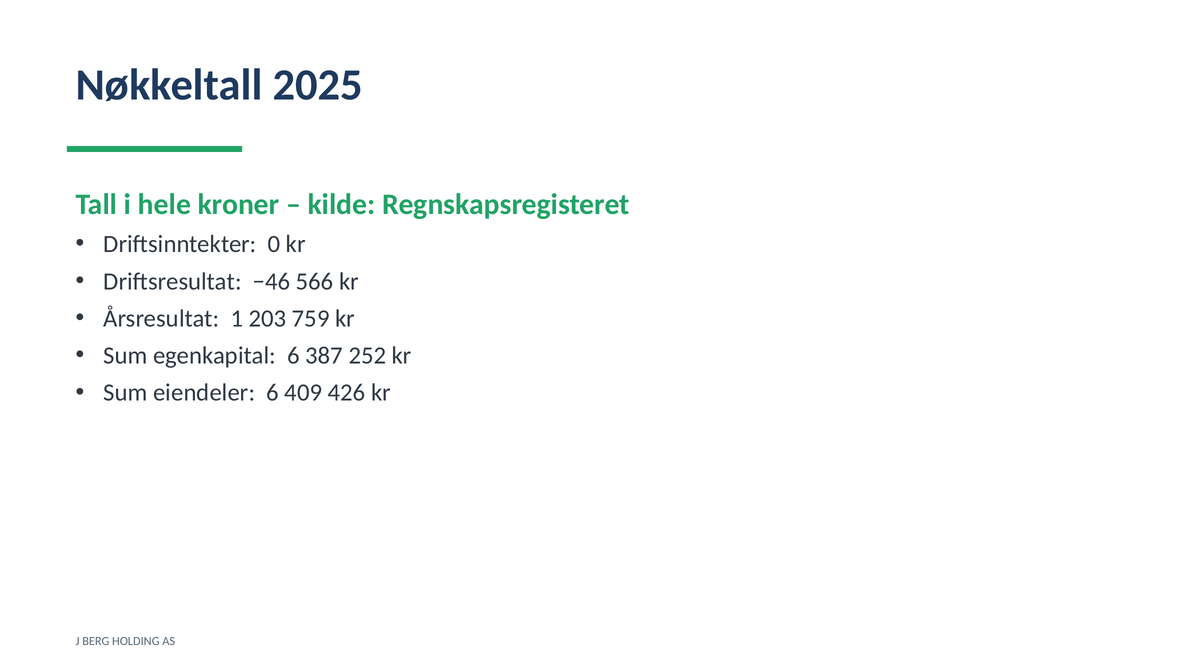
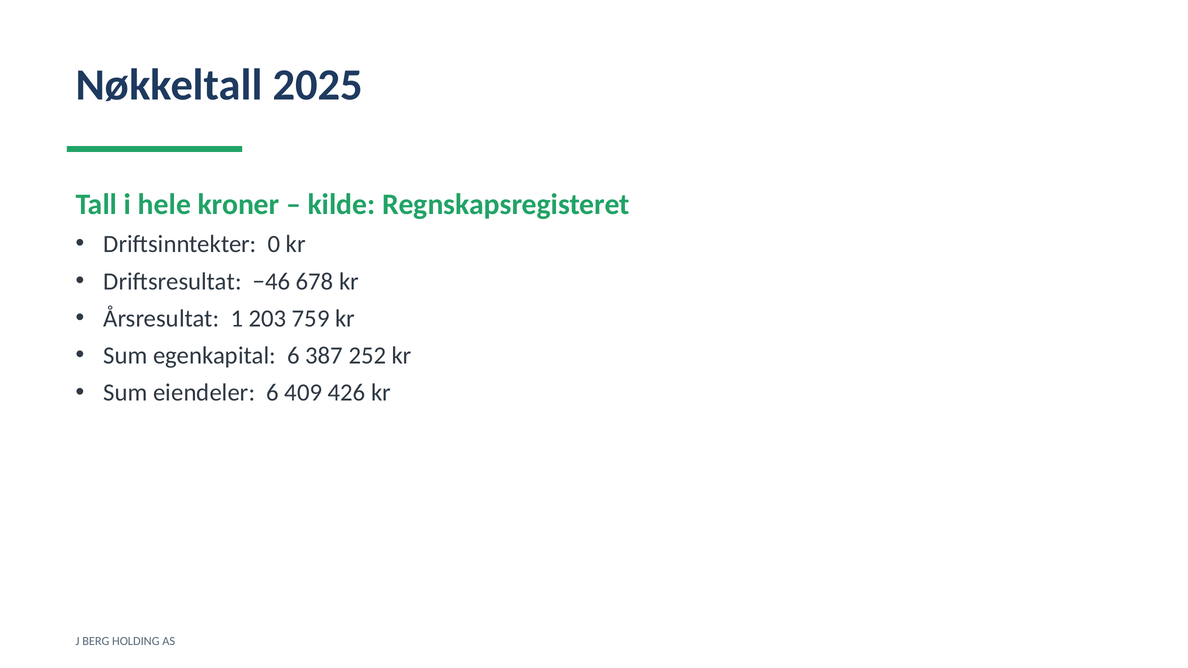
566: 566 -> 678 (315, 281)
